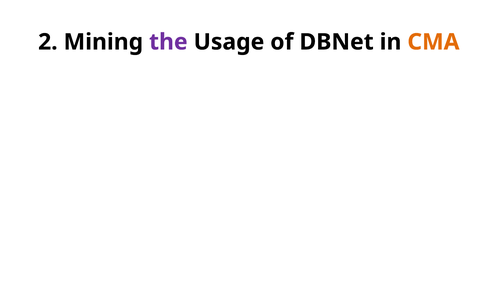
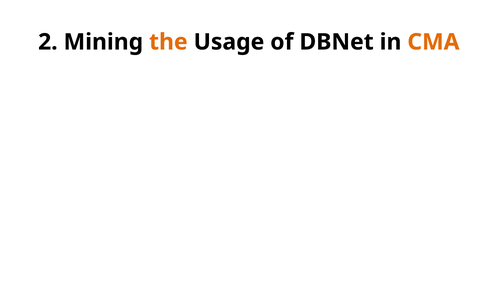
the colour: purple -> orange (168, 42)
